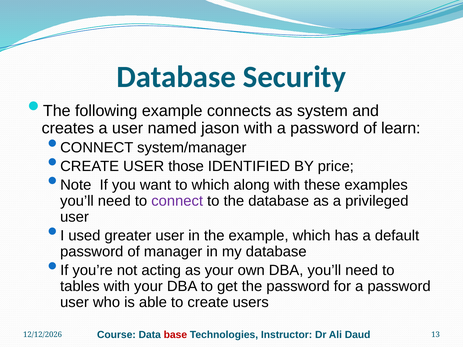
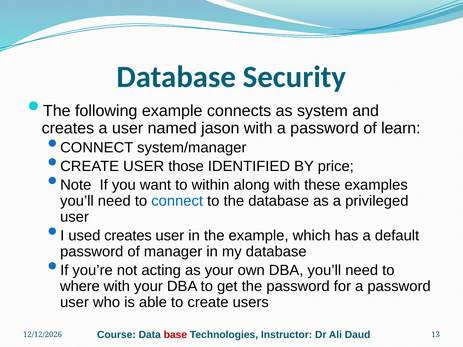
to which: which -> within (211, 185)
connect colour: purple -> blue (177, 201)
used greater: greater -> creates (128, 236)
tables: tables -> where (80, 286)
